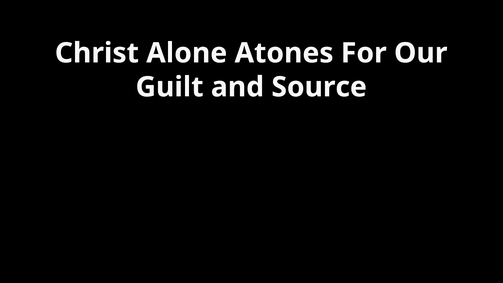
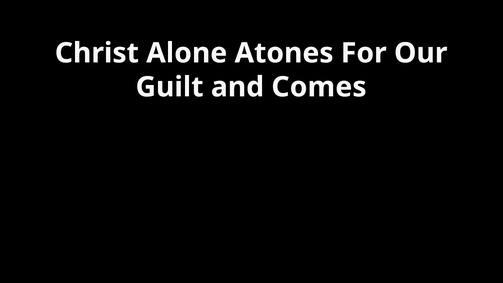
Source: Source -> Comes (319, 87)
